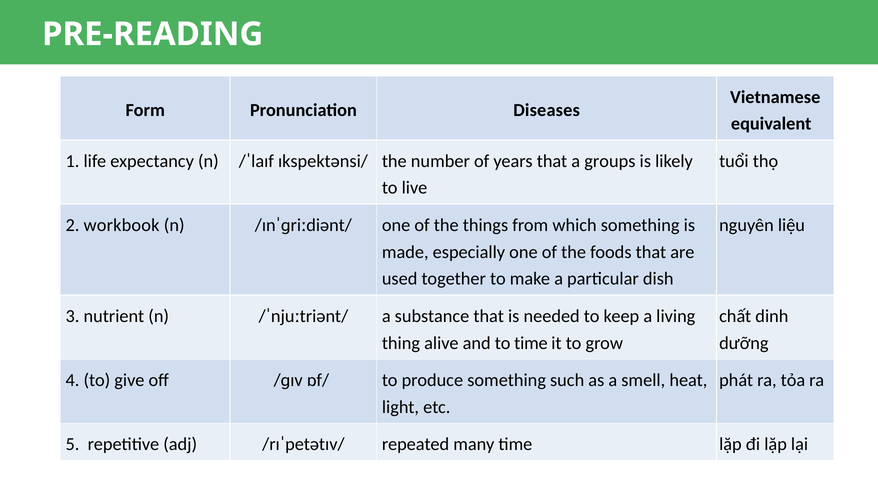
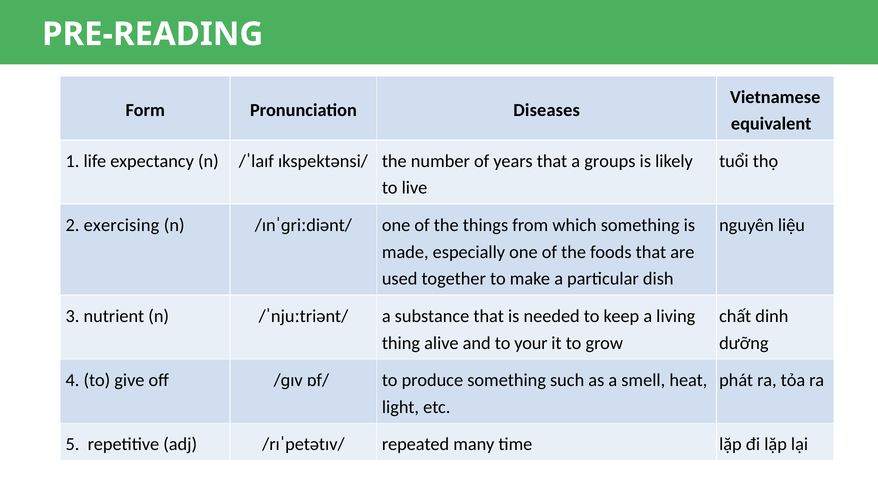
workbook: workbook -> exercising (122, 225)
to time: time -> your (531, 343)
